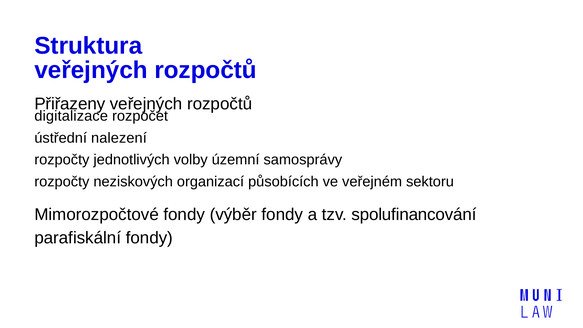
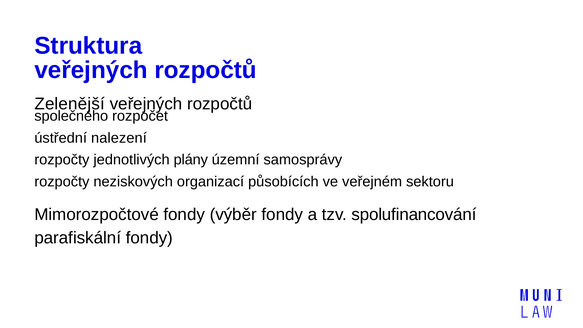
Přiřazeny: Přiřazeny -> Zelenější (70, 104)
digitalizace: digitalizace -> společného (71, 116)
volby: volby -> plány (191, 160)
